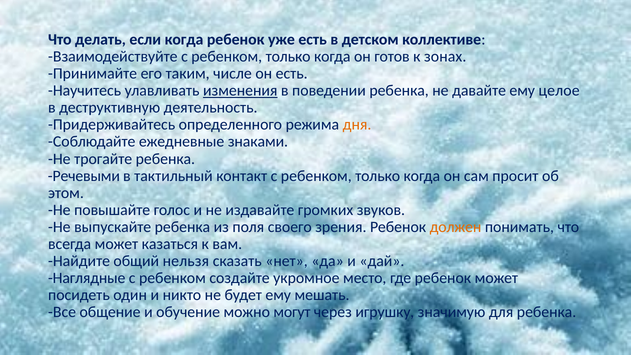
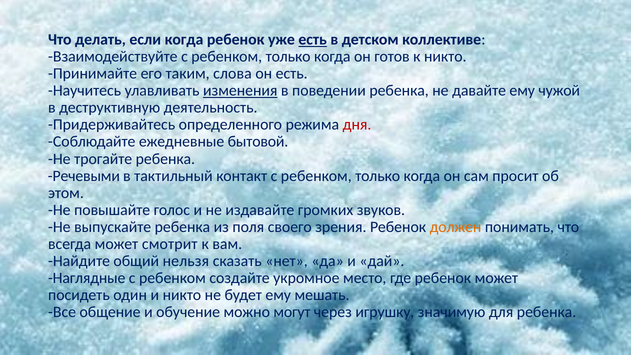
есть underline: none -> present (313, 40)
к зонах: зонах -> никто (445, 57)
числе: числе -> слова (232, 74)
целое: целое -> чужой (559, 91)
дня colour: orange -> red (357, 125)
знаками: знаками -> бытовой (258, 142)
казаться: казаться -> смотрит (170, 244)
